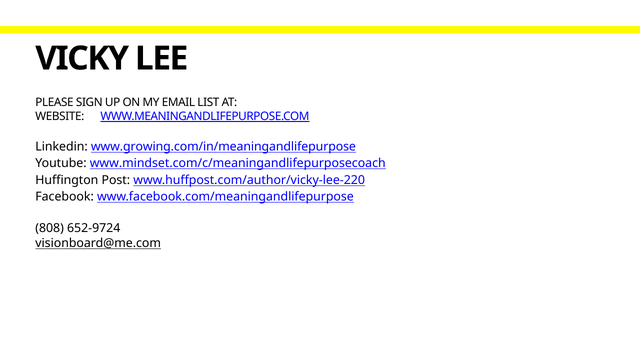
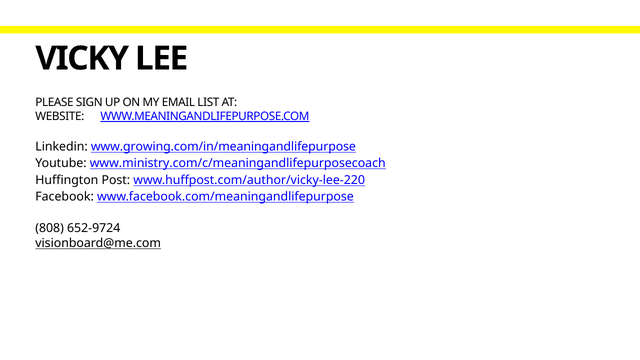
www.mindset.com/c/meaningandlifepurposecoach: www.mindset.com/c/meaningandlifepurposecoach -> www.ministry.com/c/meaningandlifepurposecoach (238, 163)
